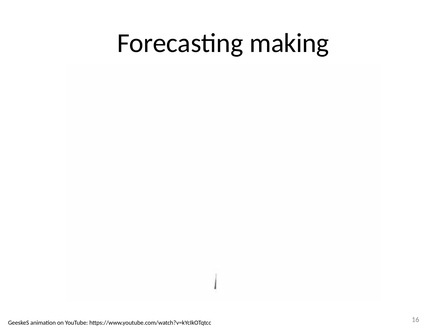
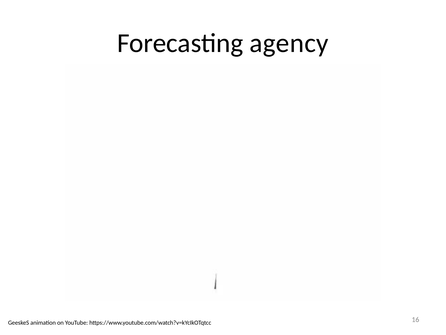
making: making -> agency (289, 43)
